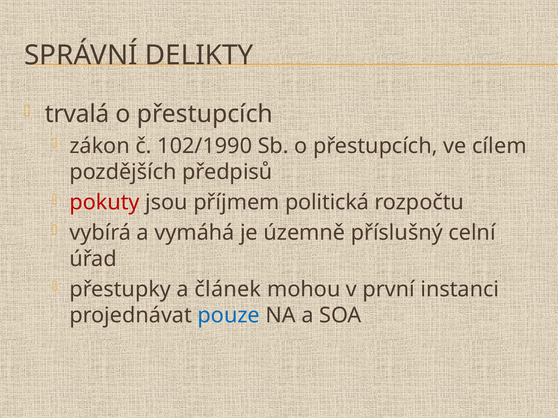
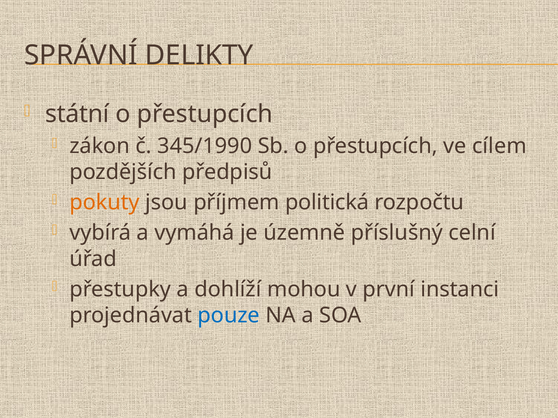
trvalá: trvalá -> státní (77, 114)
102/1990: 102/1990 -> 345/1990 (205, 146)
pokuty colour: red -> orange (105, 203)
článek: článek -> dohlíží (228, 290)
